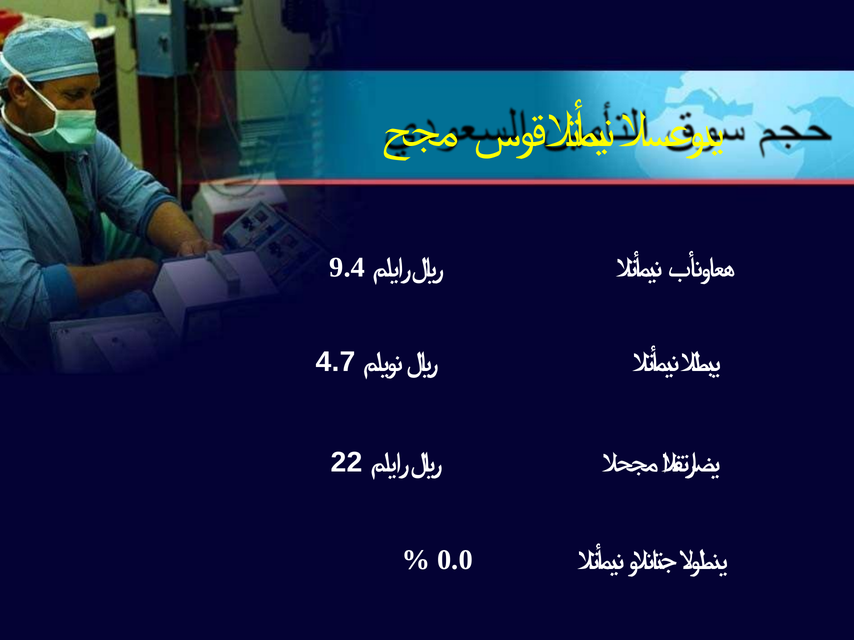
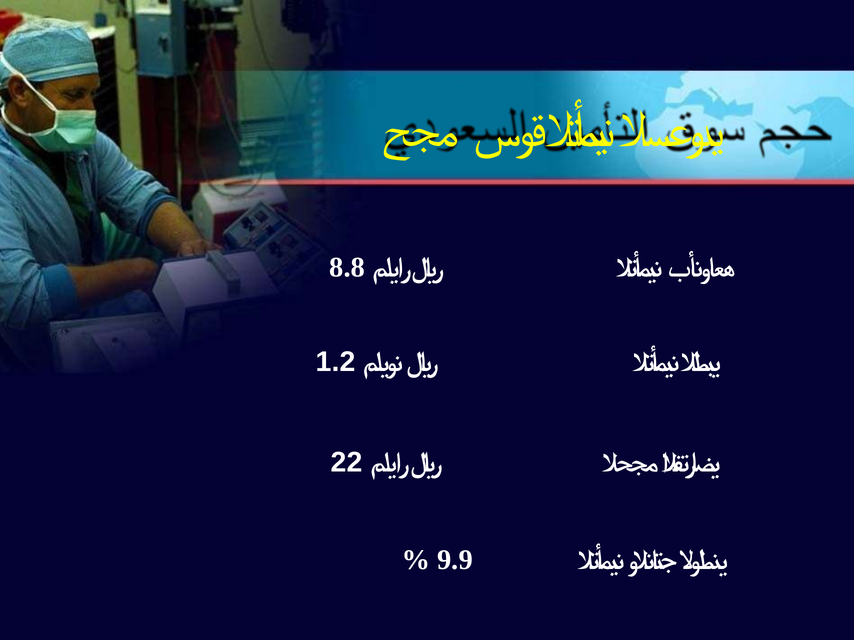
9.4: 9.4 -> 8.8 (347, 268)
4.7: 4.7 -> 1.2 (336, 362)
0.0: 0.0 -> 9.9 (455, 560)
